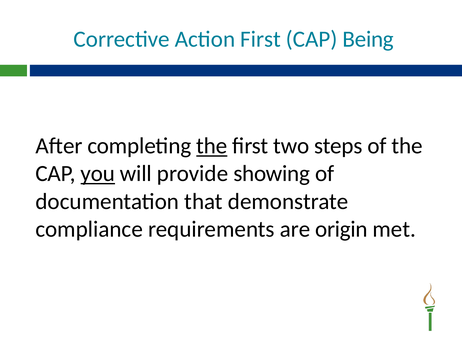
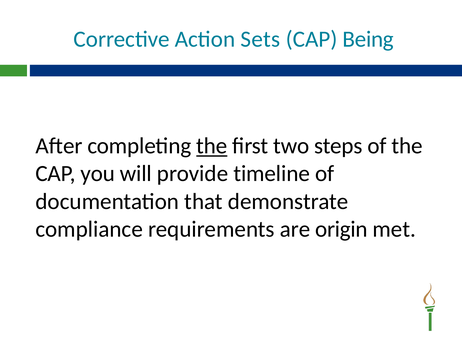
Action First: First -> Sets (260, 39)
you underline: present -> none (98, 173)
showing: showing -> timeline (272, 173)
